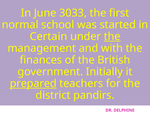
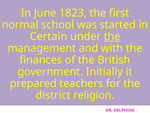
3033: 3033 -> 1823 (73, 13)
prepared underline: present -> none (33, 83)
pandirs: pandirs -> religion (94, 95)
